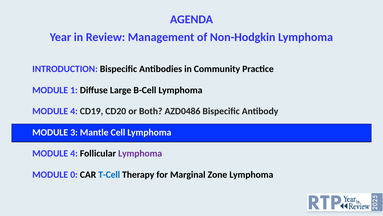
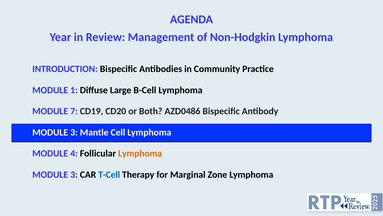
4: 4 -> 7 (74, 111)
Lymphoma colour: purple -> orange (140, 153)
0: 0 -> 3 (74, 174)
